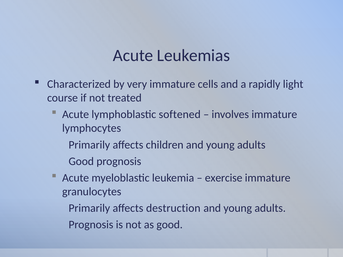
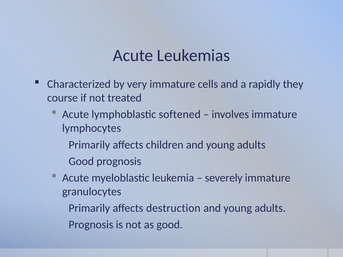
light: light -> they (293, 84)
exercise: exercise -> severely (224, 178)
